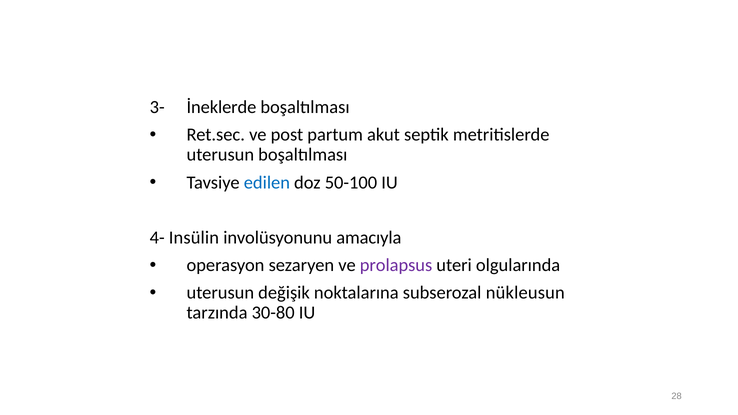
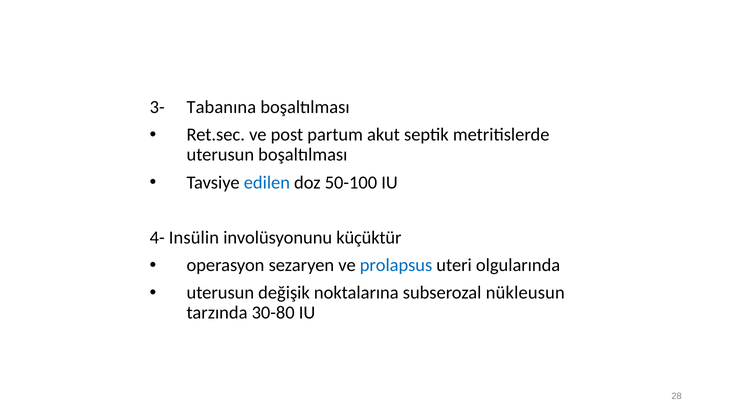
İneklerde: İneklerde -> Tabanına (221, 107)
amacıyla: amacıyla -> küçüktür (369, 238)
prolapsus colour: purple -> blue (396, 265)
